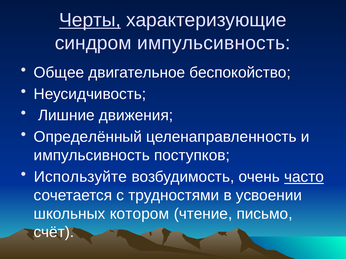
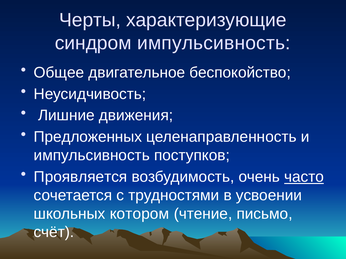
Черты underline: present -> none (90, 20)
Определённый: Определённый -> Предложенных (88, 137)
Используйте: Используйте -> Проявляется (81, 177)
